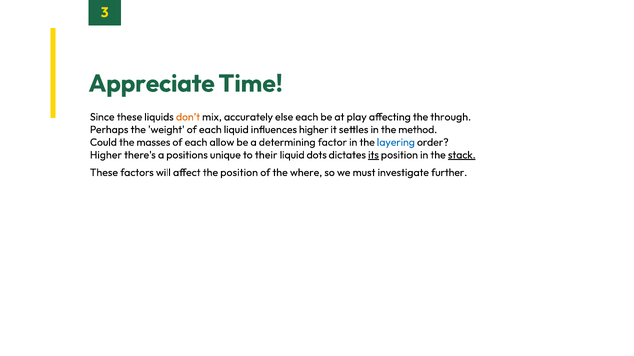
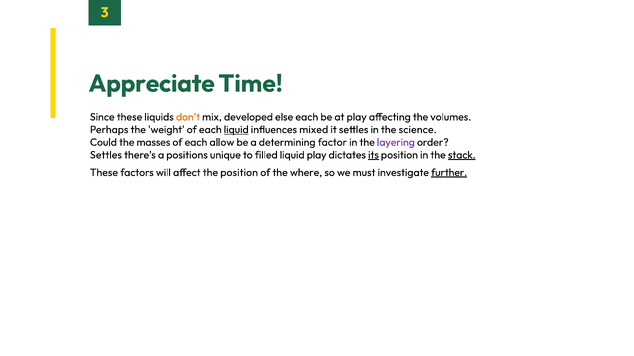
accurately: accurately -> developed (248, 117)
through: through -> volumes (451, 117)
liquid underline: none -> present (236, 130)
influences higher: higher -> mixed (314, 130)
method: method -> science (418, 130)
layering colour: blue -> purple (396, 143)
Higher: Higher -> Settles (106, 155)
their: their -> filled (266, 155)
liquid dots: dots -> play (317, 155)
further underline: none -> present (449, 173)
